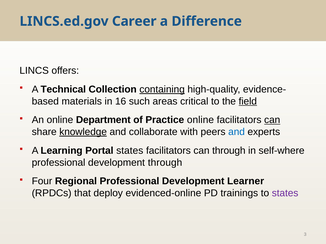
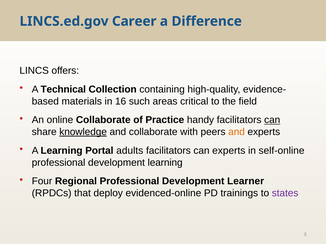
containing underline: present -> none (162, 90)
field underline: present -> none (248, 101)
online Department: Department -> Collaborate (103, 120)
Practice online: online -> handy (201, 120)
and colour: blue -> orange (237, 132)
Portal states: states -> adults (130, 151)
can through: through -> experts (229, 151)
self-where: self-where -> self-online (282, 151)
development through: through -> learning (165, 163)
